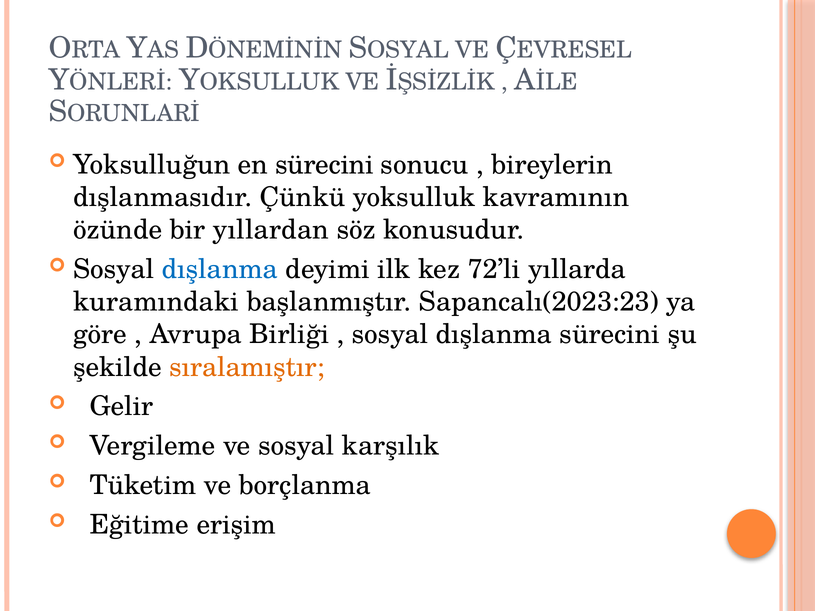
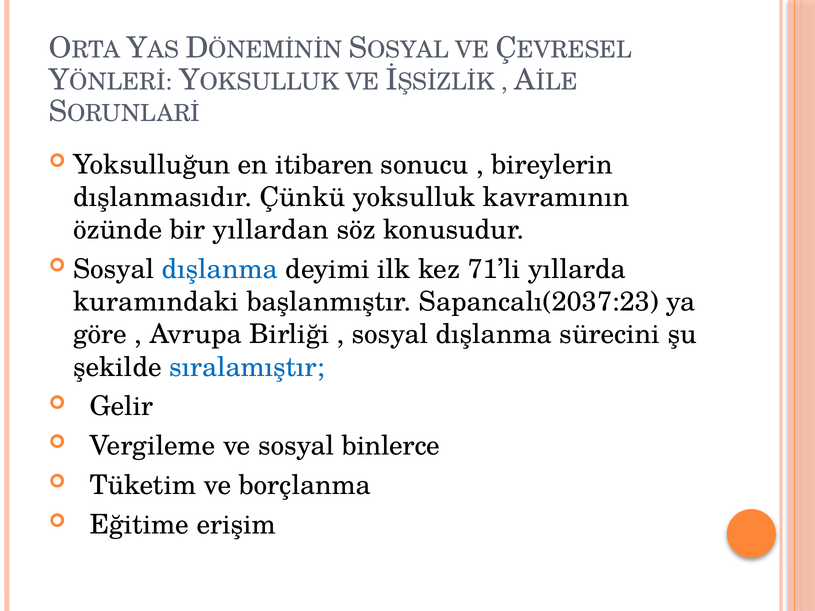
en sürecini: sürecini -> itibaren (324, 165)
72’li: 72’li -> 71’li (494, 269)
Sapancalı(2023:23: Sapancalı(2023:23 -> Sapancalı(2037:23 (539, 302)
sıralamıştır colour: orange -> blue (247, 367)
karşılık: karşılık -> binlerce (391, 446)
